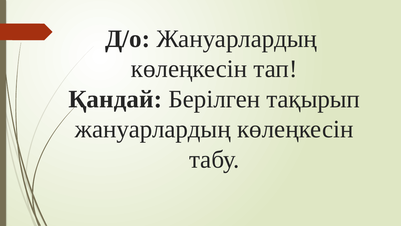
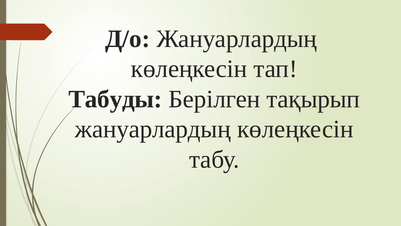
Қандай: Қандай -> Табуды (115, 99)
